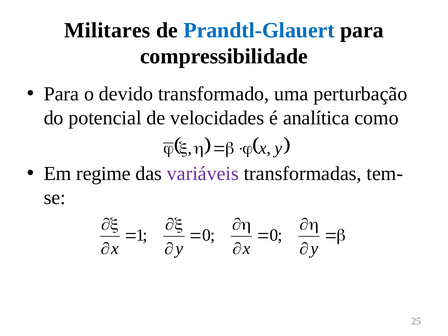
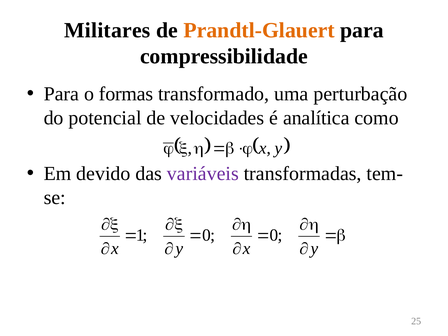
Prandtl-Glauert colour: blue -> orange (259, 30)
devido: devido -> formas (126, 94)
regime: regime -> devido (103, 174)
